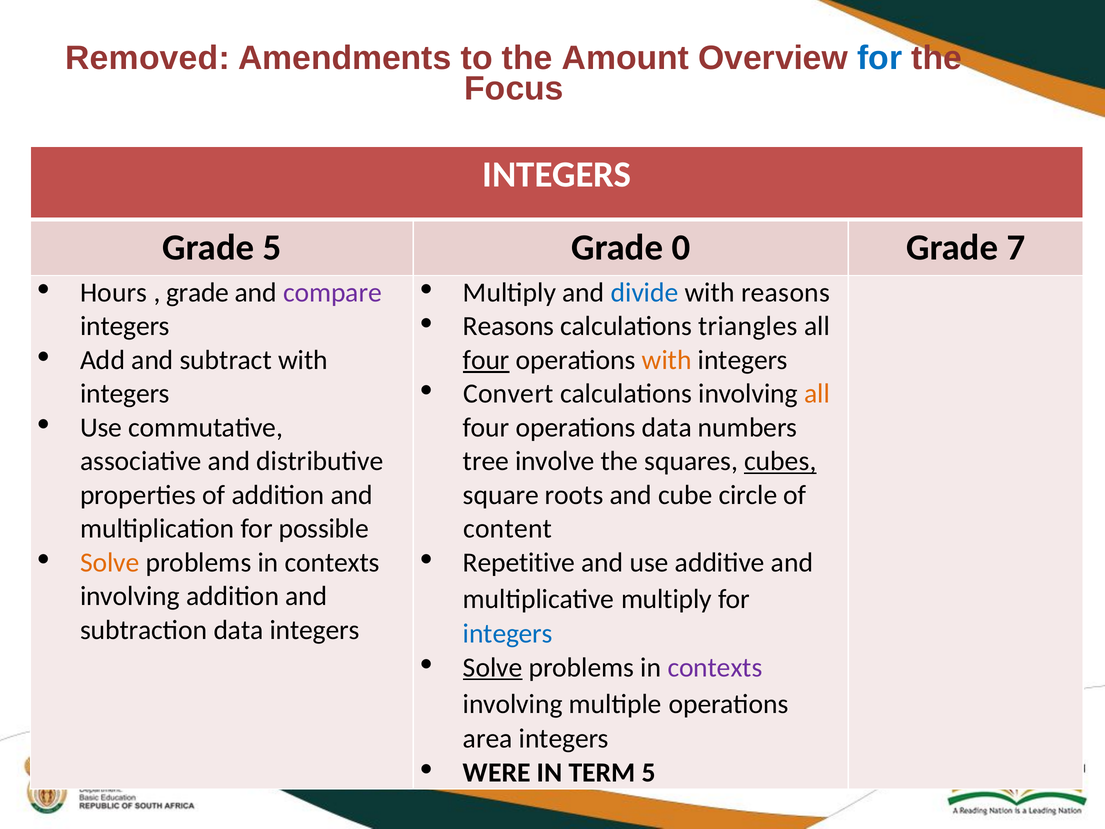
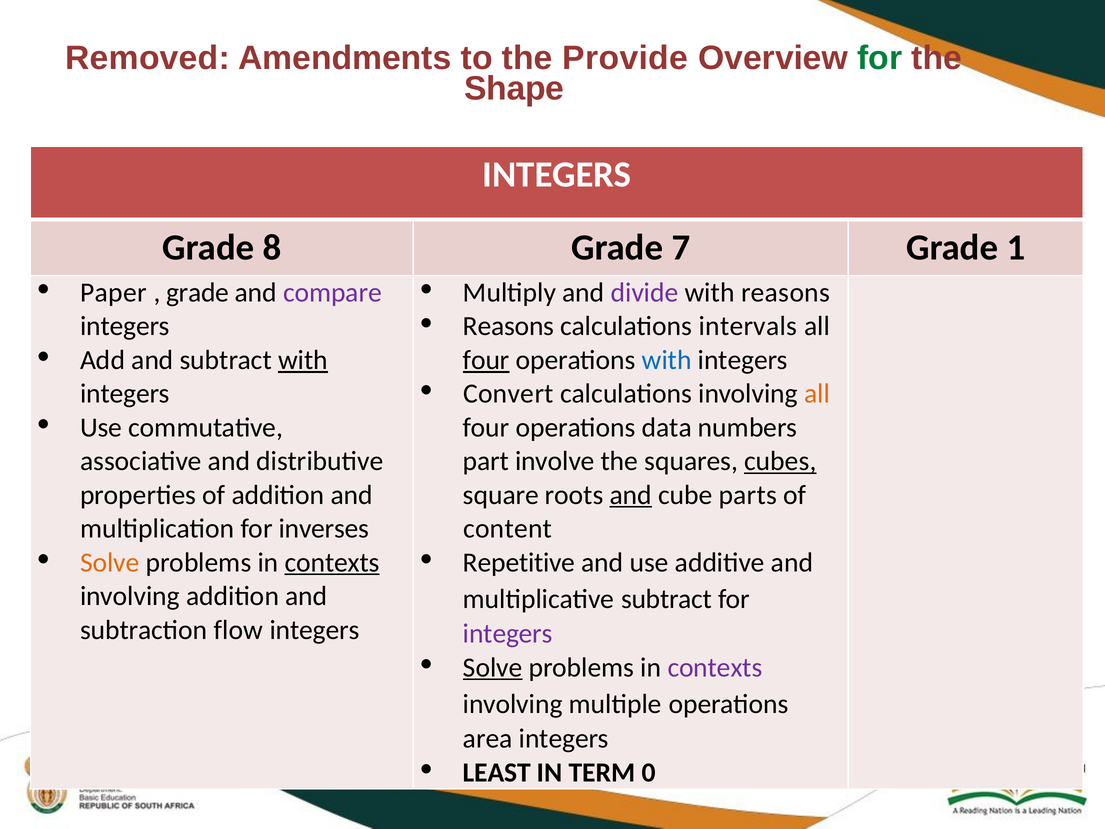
Amount: Amount -> Provide (625, 58)
for colour: blue -> green (880, 58)
Focus: Focus -> Shape (514, 88)
Grade 5: 5 -> 8 (272, 248)
0: 0 -> 7 (681, 248)
7: 7 -> 1 (1016, 248)
Hours: Hours -> Paper (114, 293)
divide colour: blue -> purple (645, 293)
triangles: triangles -> intervals (748, 326)
with underline: none -> present (303, 360)
with colour: orange -> blue (667, 360)
tree: tree -> part (486, 461)
and underline: none -> present (631, 495)
circle: circle -> parts (748, 495)
possible: possible -> inverses (324, 529)
contexts underline: none -> present (332, 562)
multiplicative multiply: multiply -> subtract (666, 599)
subtraction data: data -> flow (238, 630)
integers colour: blue -> purple (508, 634)
WERE: WERE -> LEAST (497, 772)
TERM 5: 5 -> 0 (649, 772)
